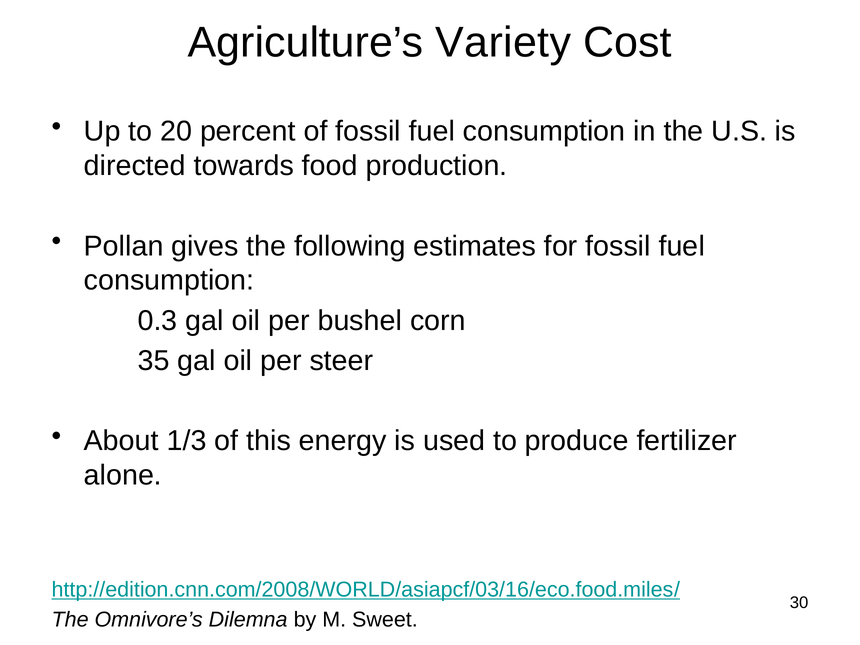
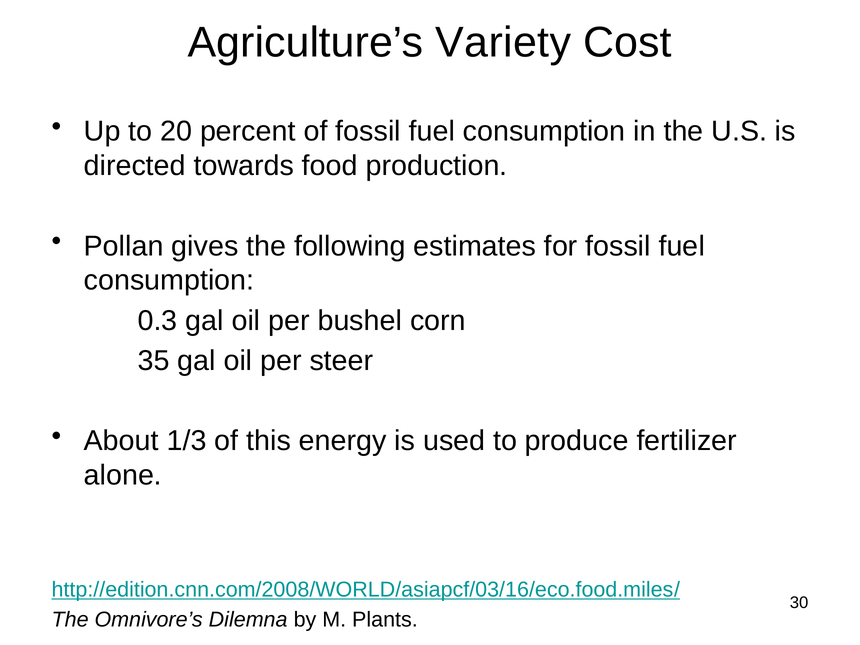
Sweet: Sweet -> Plants (385, 620)
